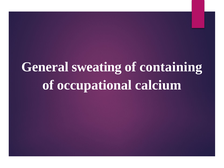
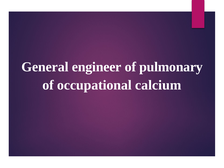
sweating: sweating -> engineer (97, 67)
containing: containing -> pulmonary (171, 67)
